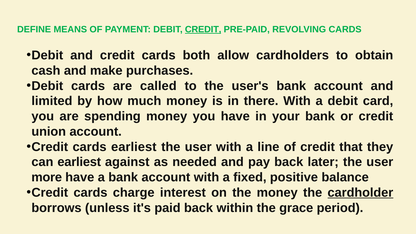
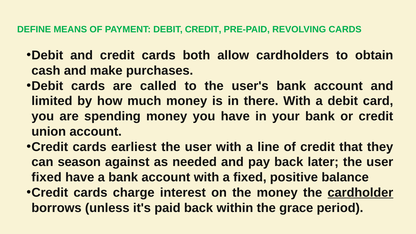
CREDIT underline: present -> none (203, 29)
can earliest: earliest -> season (79, 162)
more: more -> fixed (47, 177)
